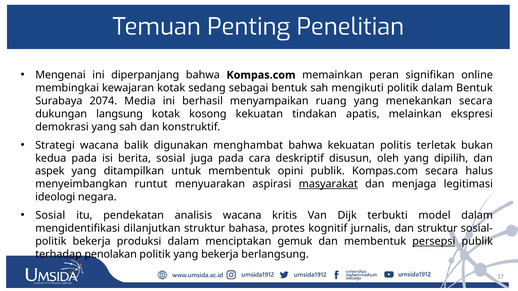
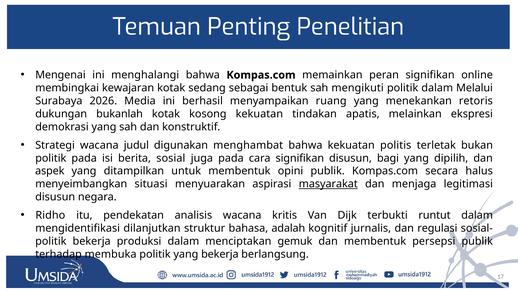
diperpanjang: diperpanjang -> menghalangi (145, 75)
dalam Bentuk: Bentuk -> Melalui (474, 88)
2074: 2074 -> 2026 (103, 101)
menekankan secara: secara -> retoris (476, 101)
langsung: langsung -> bukanlah (120, 114)
balik: balik -> judul (136, 145)
kedua: kedua -> politik (51, 158)
cara deskriptif: deskriptif -> signifikan (300, 158)
oleh: oleh -> bagi (388, 158)
runtut: runtut -> situasi (151, 184)
ideologi: ideologi -> disusun (55, 197)
Sosial: Sosial -> Ridho (50, 216)
model: model -> runtut (435, 216)
protes: protes -> adalah (288, 229)
dan struktur: struktur -> regulasi (437, 229)
persepsi underline: present -> none (434, 242)
penolakan: penolakan -> membuka (111, 255)
